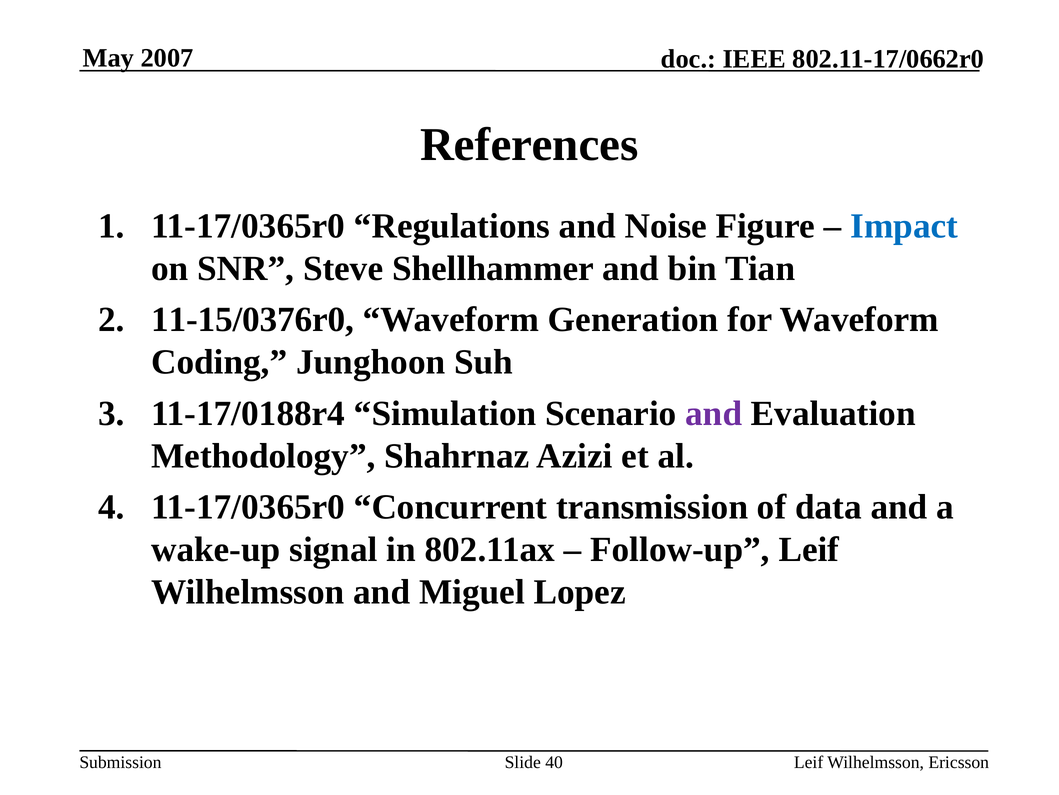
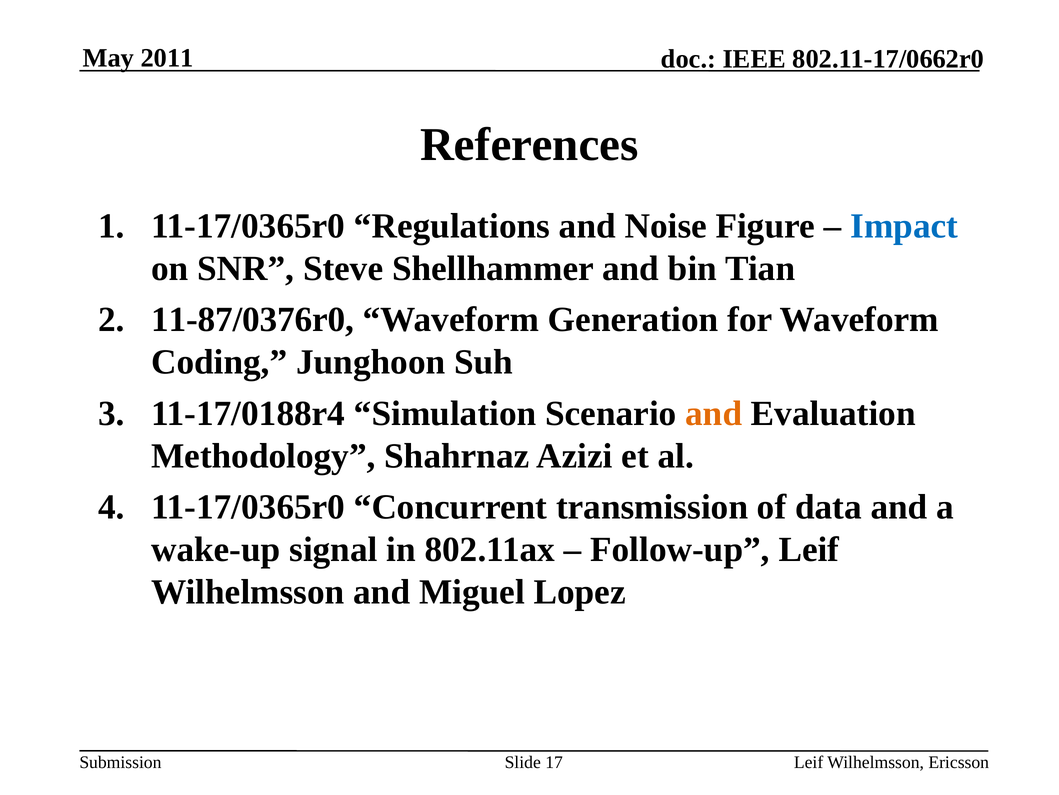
2007: 2007 -> 2011 (167, 58)
11-15/0376r0: 11-15/0376r0 -> 11-87/0376r0 (253, 320)
and colour: purple -> orange (714, 413)
40: 40 -> 17 (554, 762)
